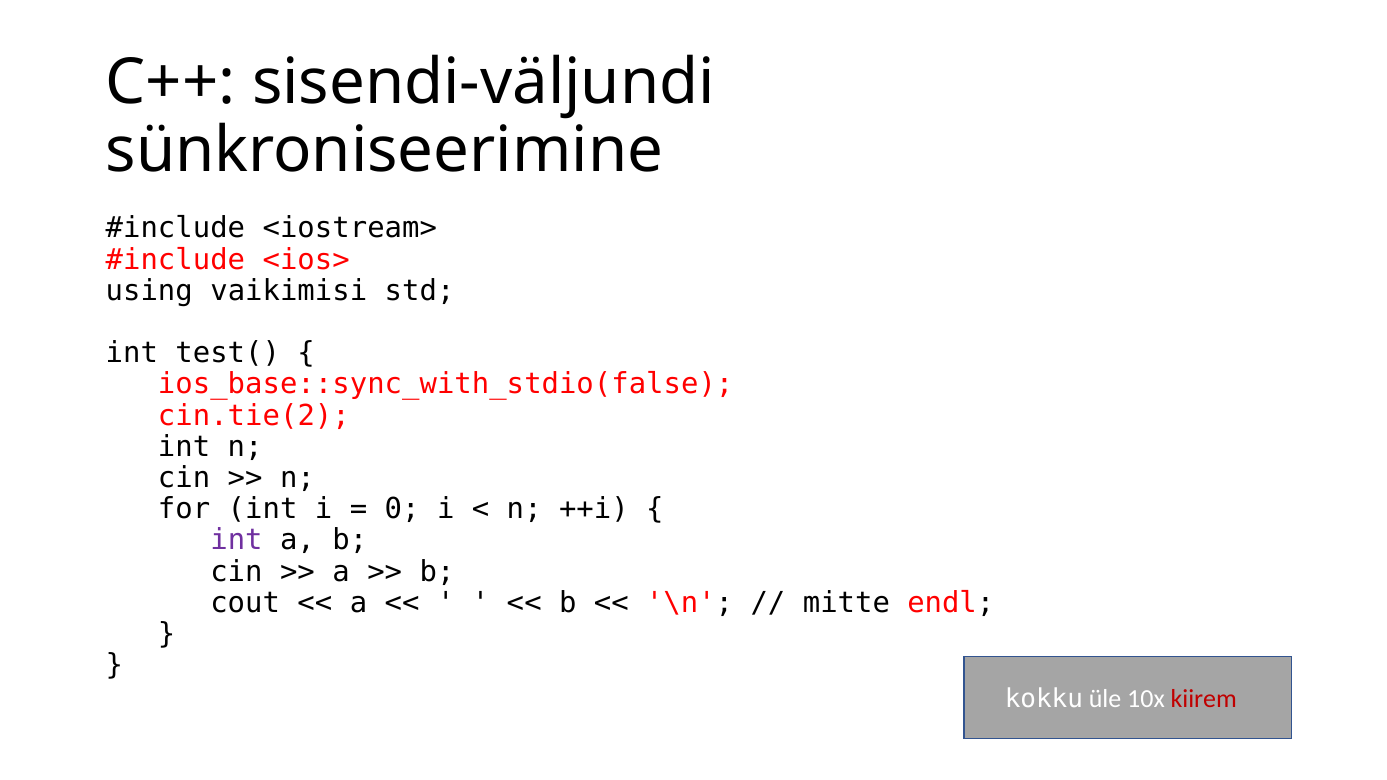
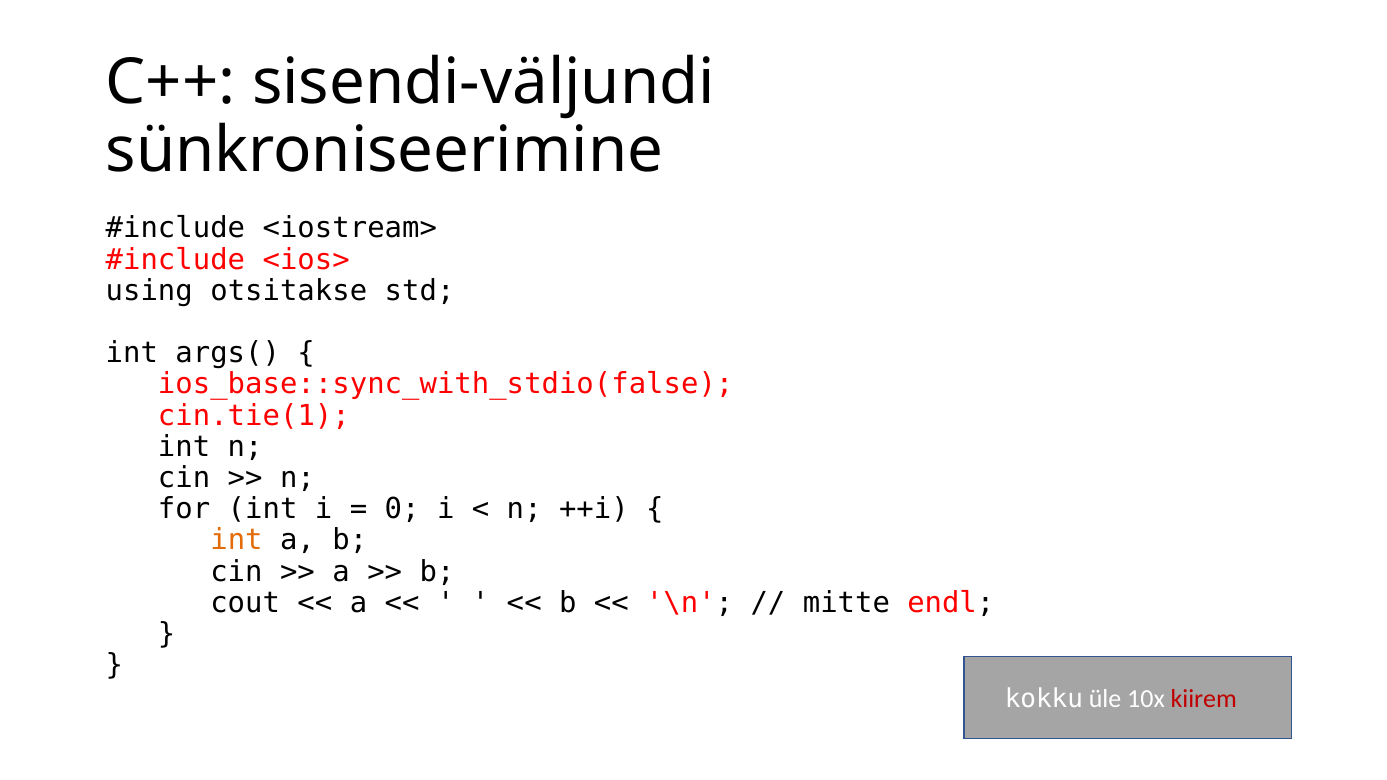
vaikimisi: vaikimisi -> otsitakse (289, 291)
test(: test( -> args( (228, 353)
cin.tie(2: cin.tie(2 -> cin.tie(1 (254, 416)
int colour: purple -> orange (236, 540)
